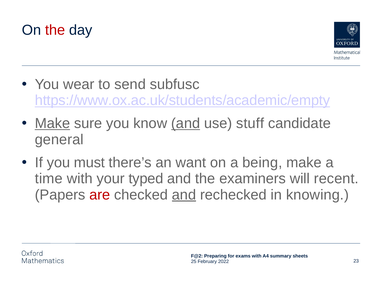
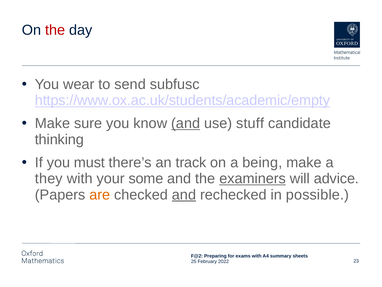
Make underline: present -> none (52, 123)
general: general -> thinking (59, 139)
want: want -> track (191, 162)
time: time -> they (49, 178)
typed: typed -> some (146, 178)
examiners underline: none -> present (253, 178)
recent: recent -> advice (336, 178)
are colour: red -> orange (100, 194)
knowing: knowing -> possible (317, 194)
